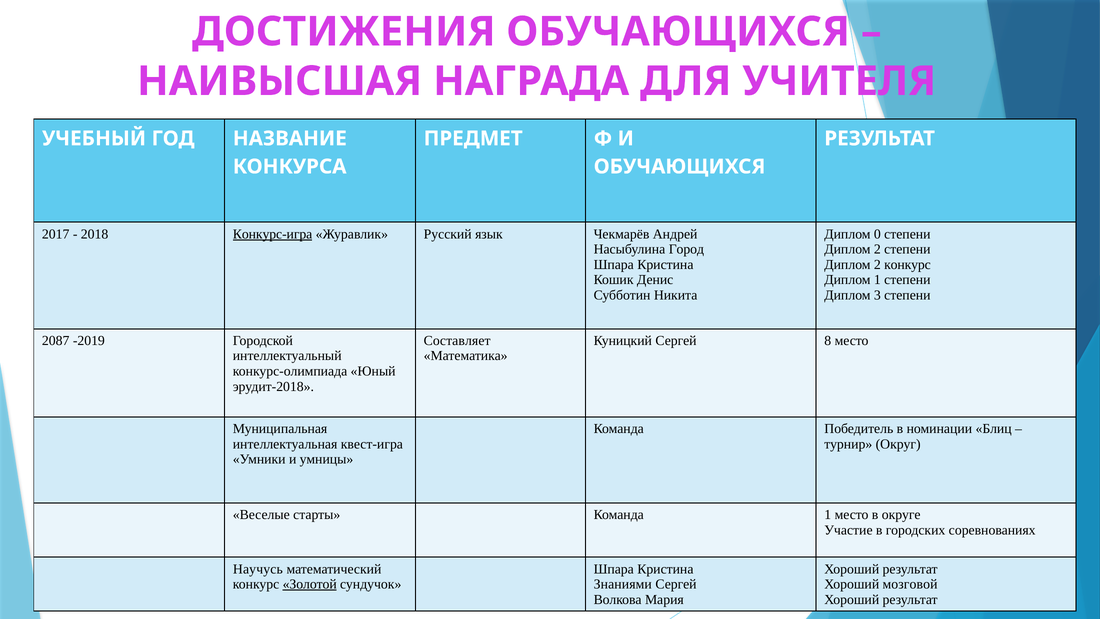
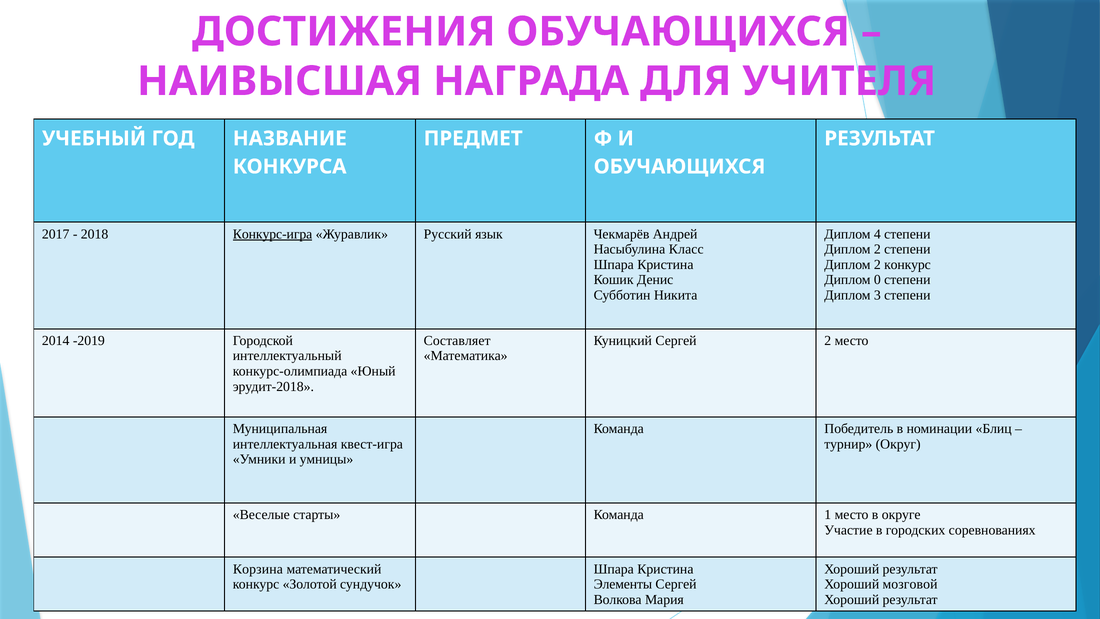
0: 0 -> 4 (877, 234)
Город: Город -> Класс (686, 249)
Диплом 1: 1 -> 0 (877, 280)
2087: 2087 -> 2014 (56, 341)
Сергей 8: 8 -> 2 (828, 341)
Научусь: Научусь -> Корзина (258, 569)
Золотой underline: present -> none (310, 584)
Знаниями: Знаниями -> Элементы (623, 584)
